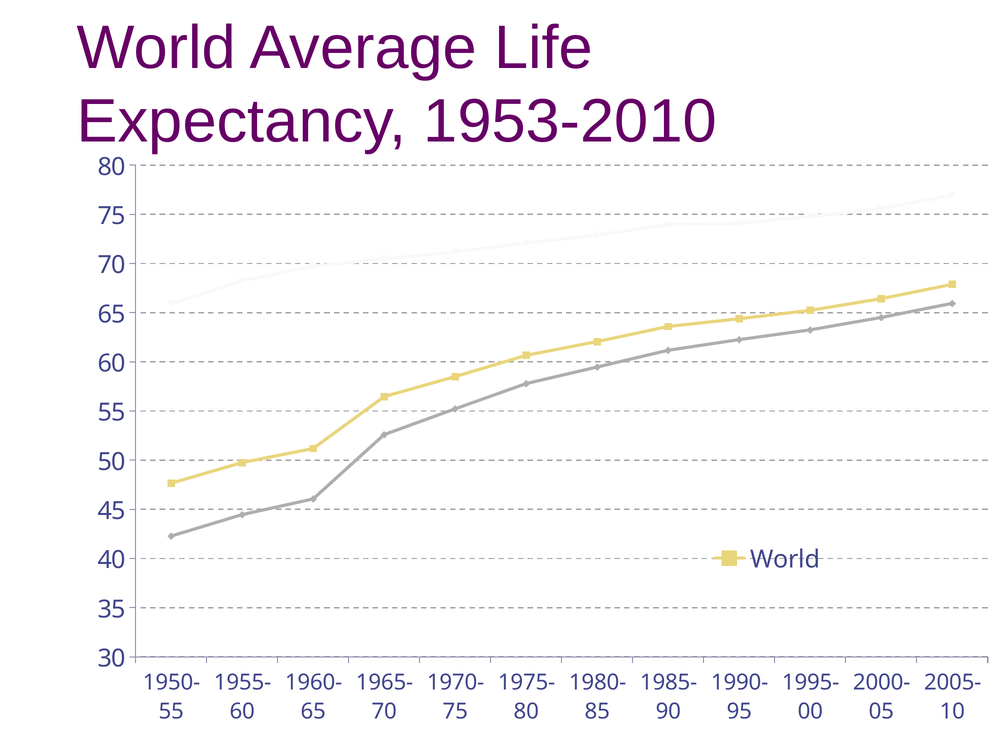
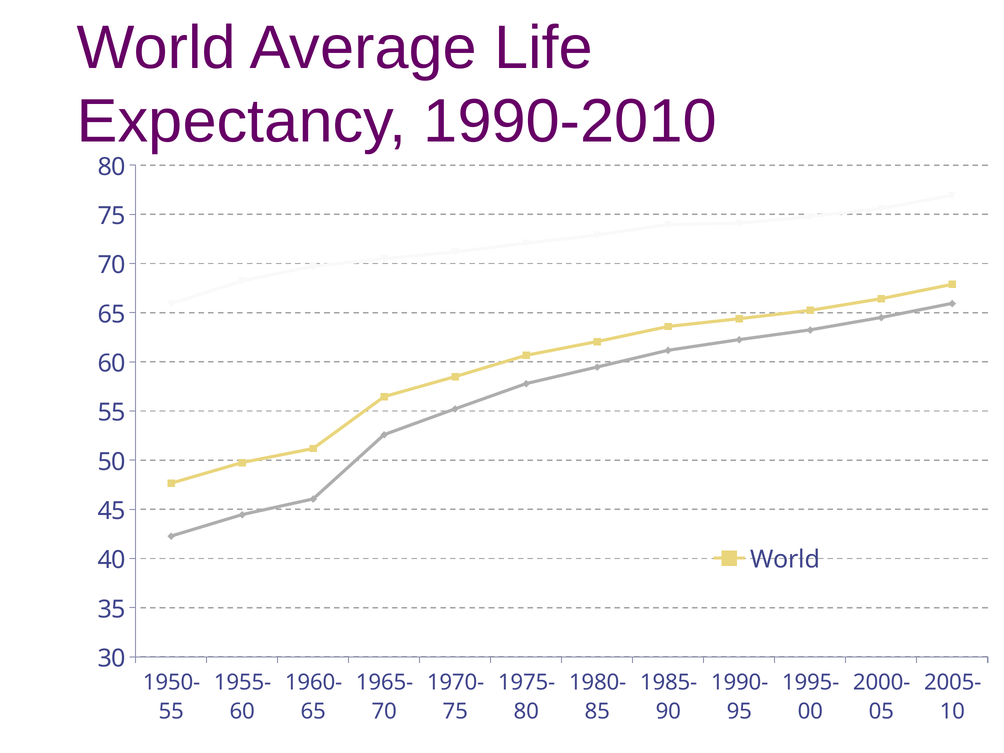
1953-2010: 1953-2010 -> 1990-2010 (570, 121)
